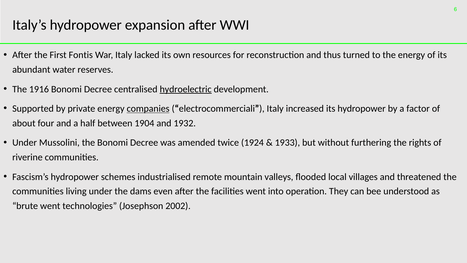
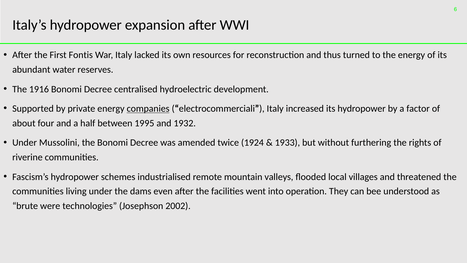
hydroelectric underline: present -> none (186, 89)
1904: 1904 -> 1995 (144, 123)
brute went: went -> were (50, 206)
